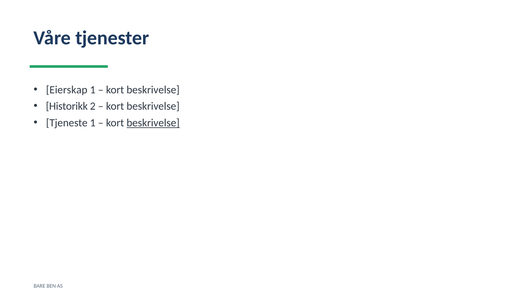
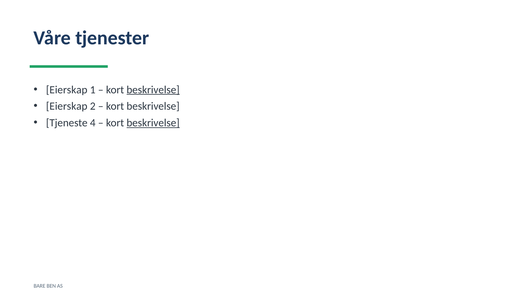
beskrivelse underline: none -> present (153, 90)
Historikk: Historikk -> Eierskap (67, 106)
Tjeneste 1: 1 -> 4 (93, 123)
